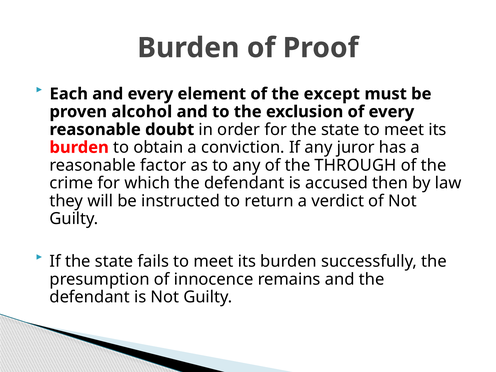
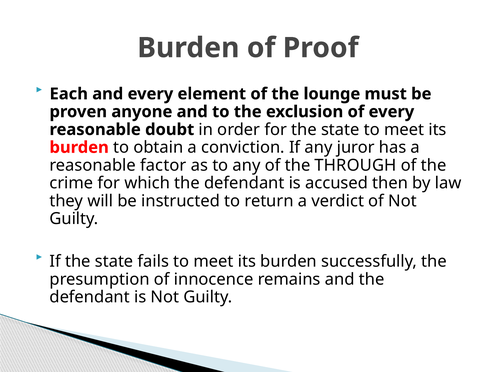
except: except -> lounge (332, 94)
alcohol: alcohol -> anyone (142, 112)
